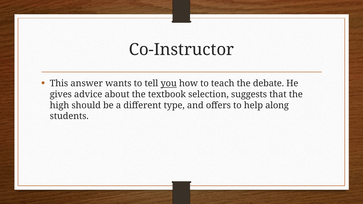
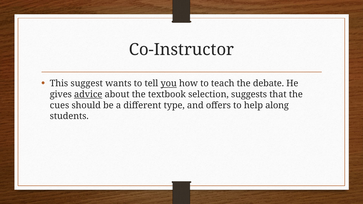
answer: answer -> suggest (87, 84)
advice underline: none -> present (88, 94)
high: high -> cues (59, 105)
